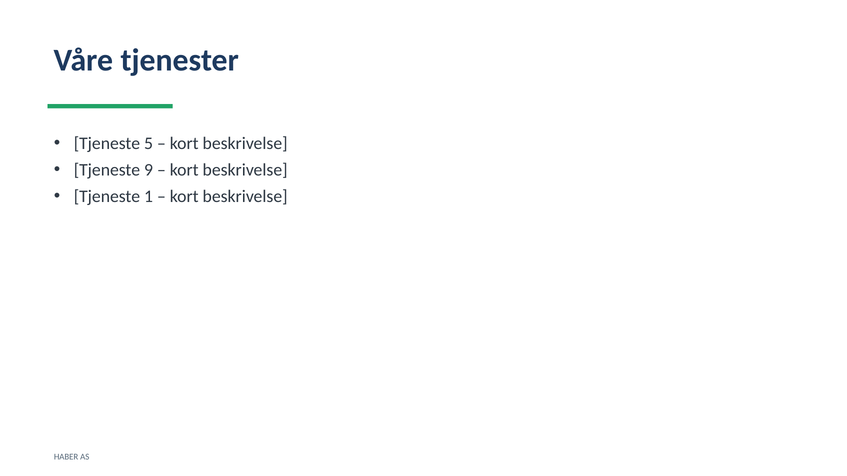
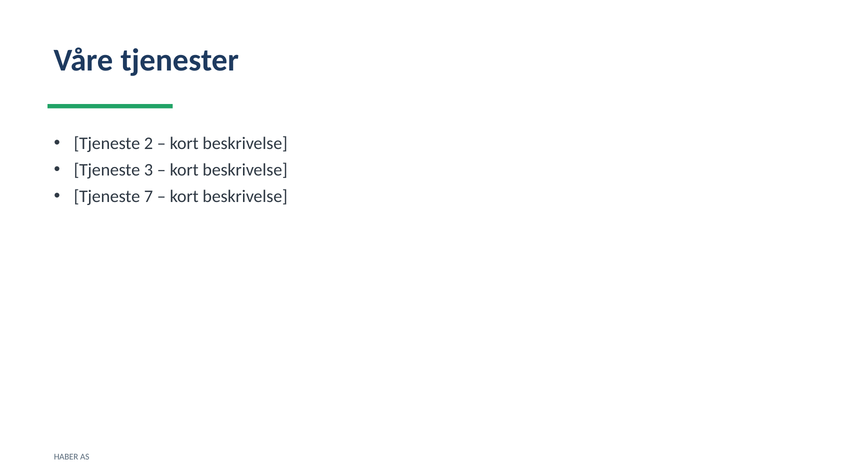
5: 5 -> 2 (148, 143)
9: 9 -> 3 (148, 170)
1: 1 -> 7 (148, 196)
